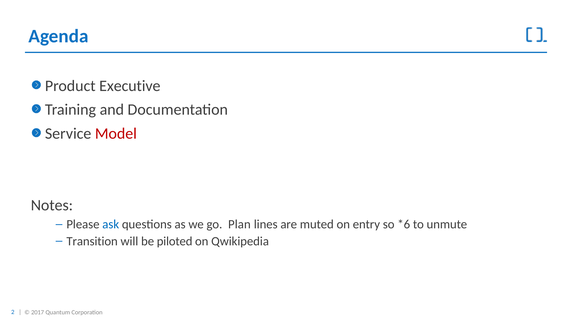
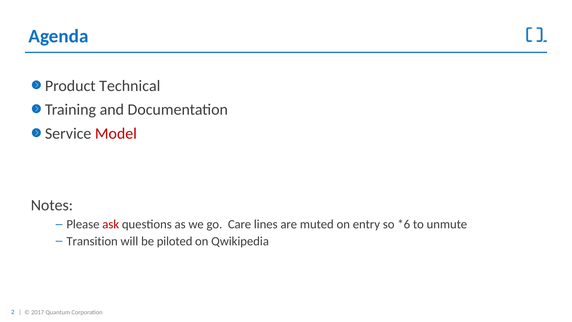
Executive: Executive -> Technical (130, 86)
ask colour: blue -> red (111, 224)
Plan: Plan -> Care (240, 224)
